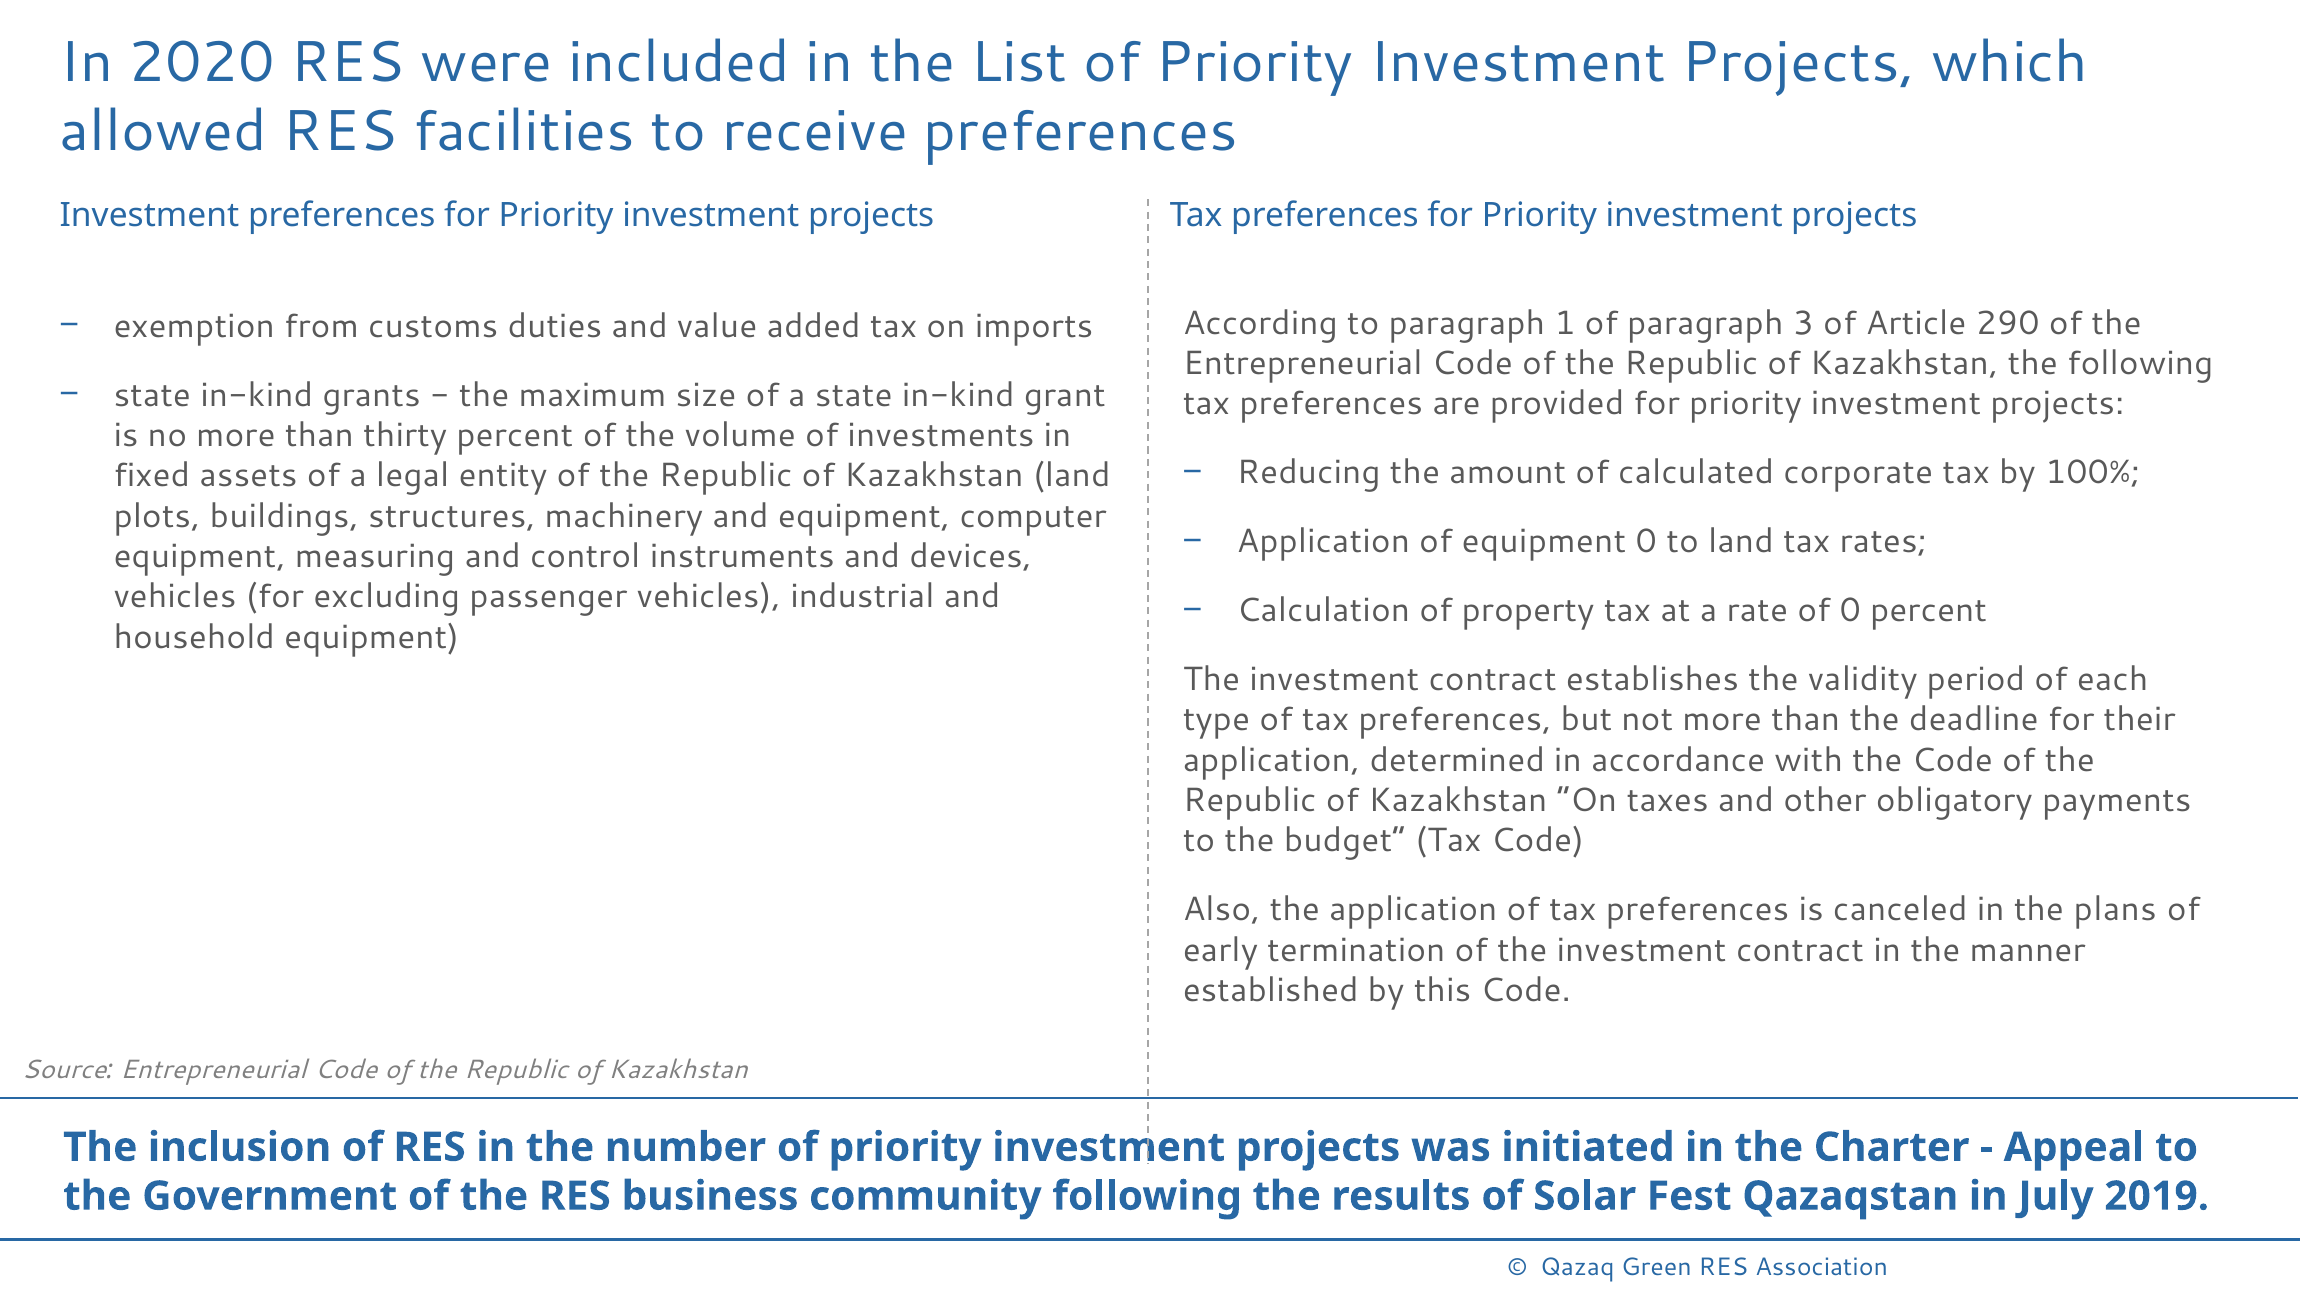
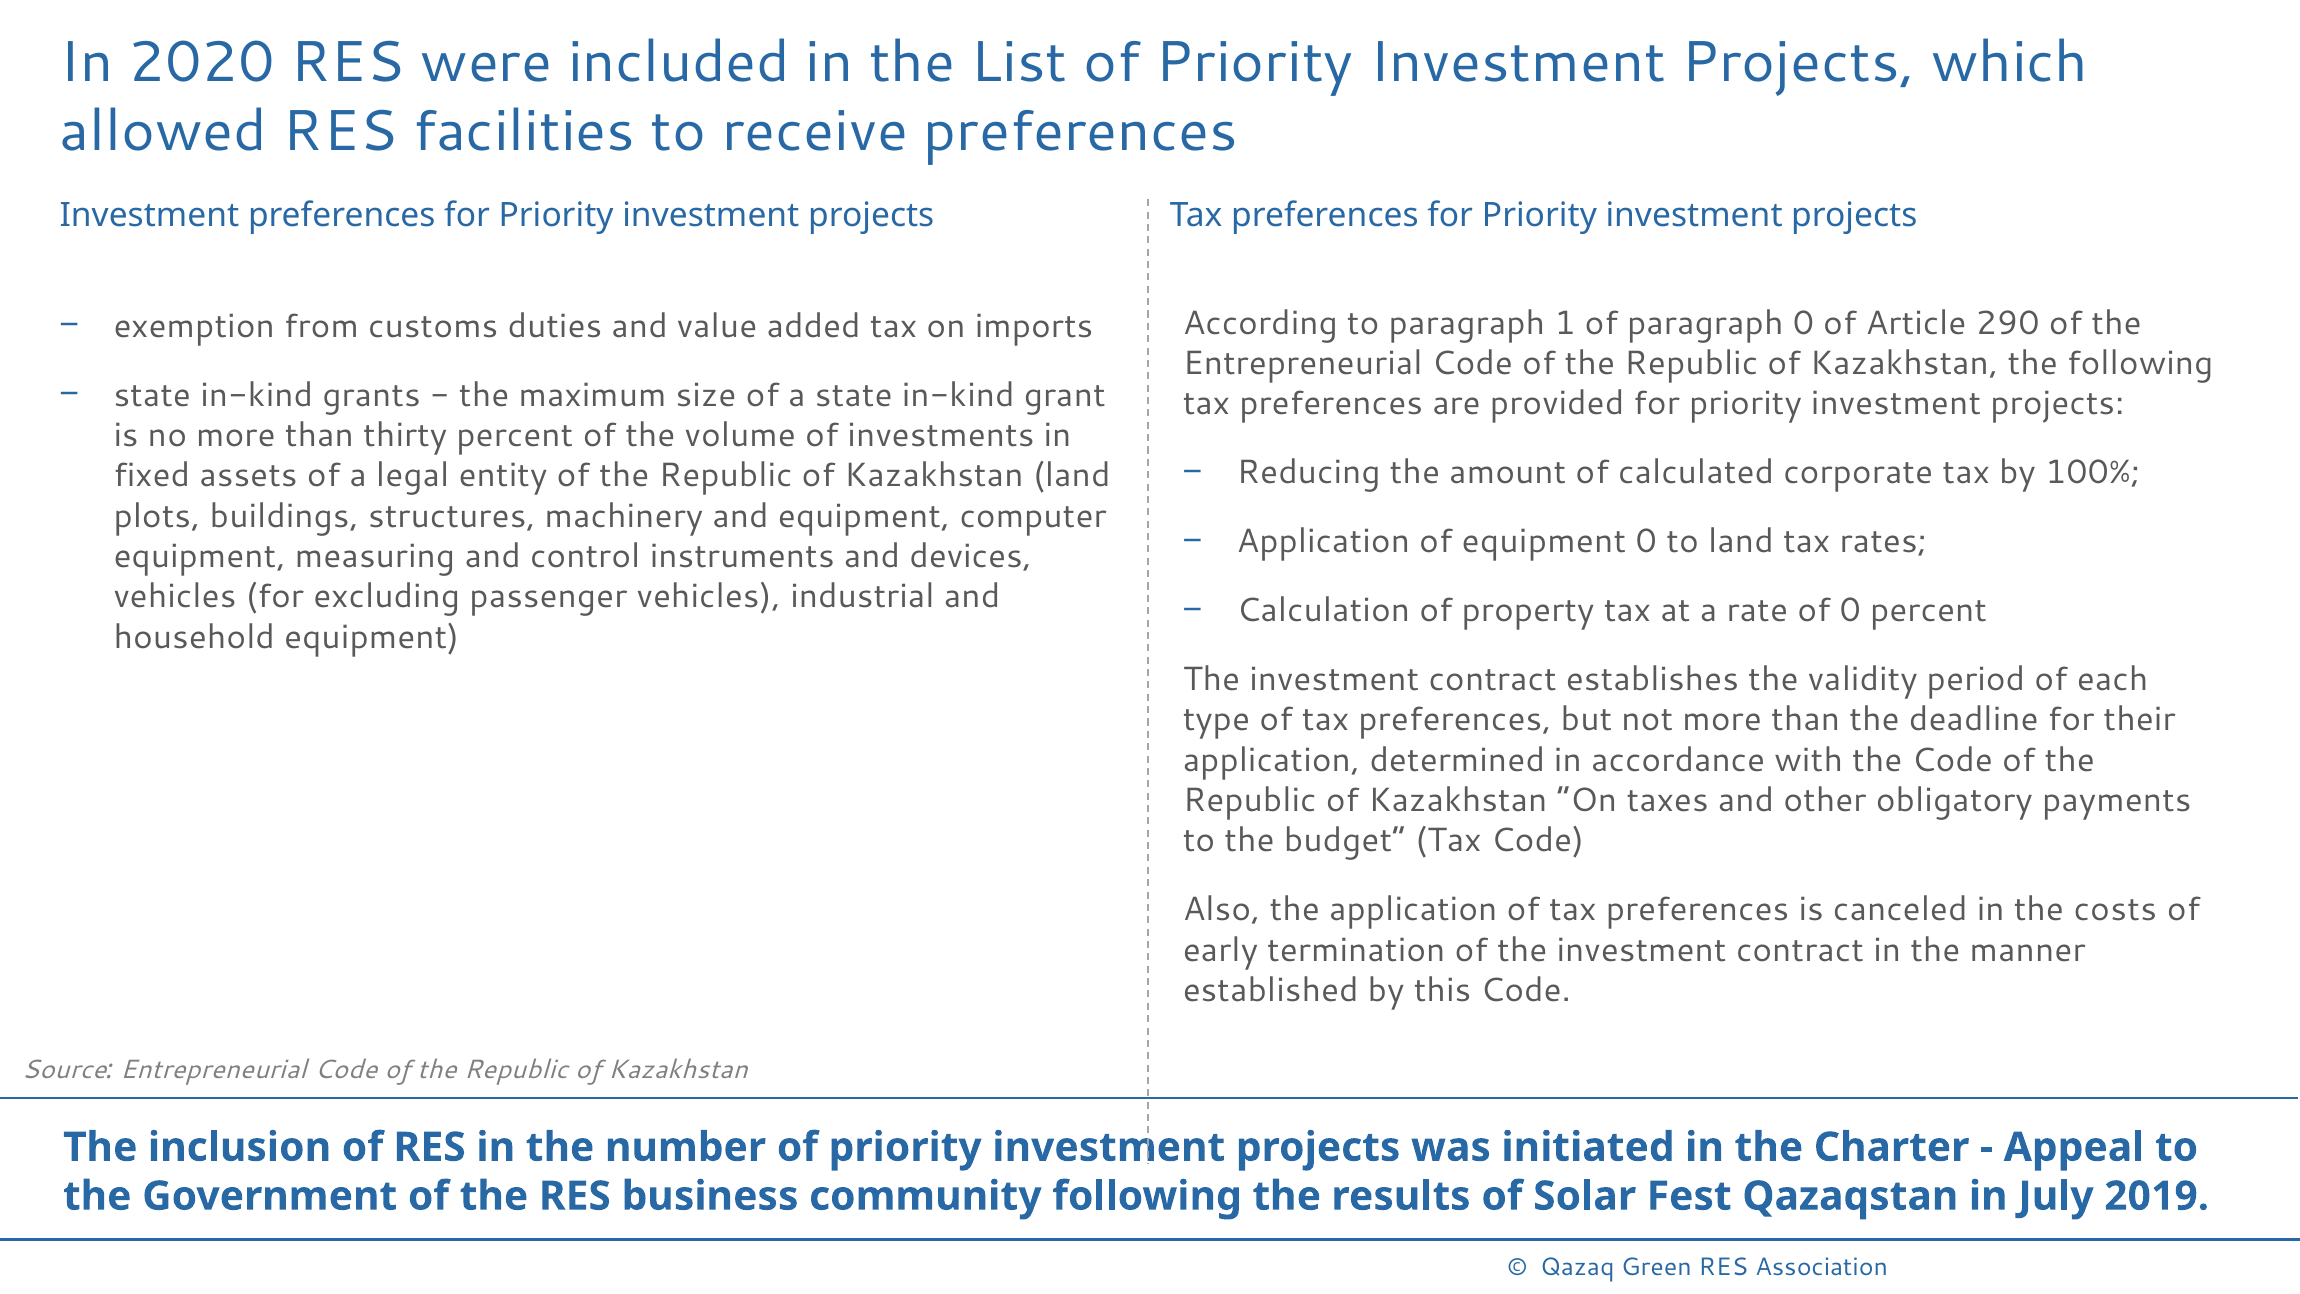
paragraph 3: 3 -> 0 (1803, 323)
plans: plans -> costs (2115, 910)
